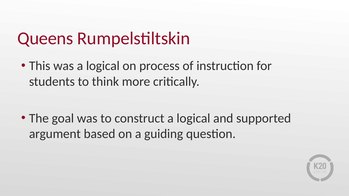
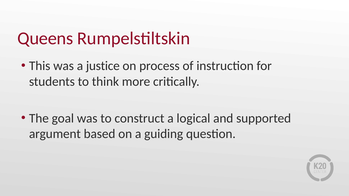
was a logical: logical -> justice (103, 66)
